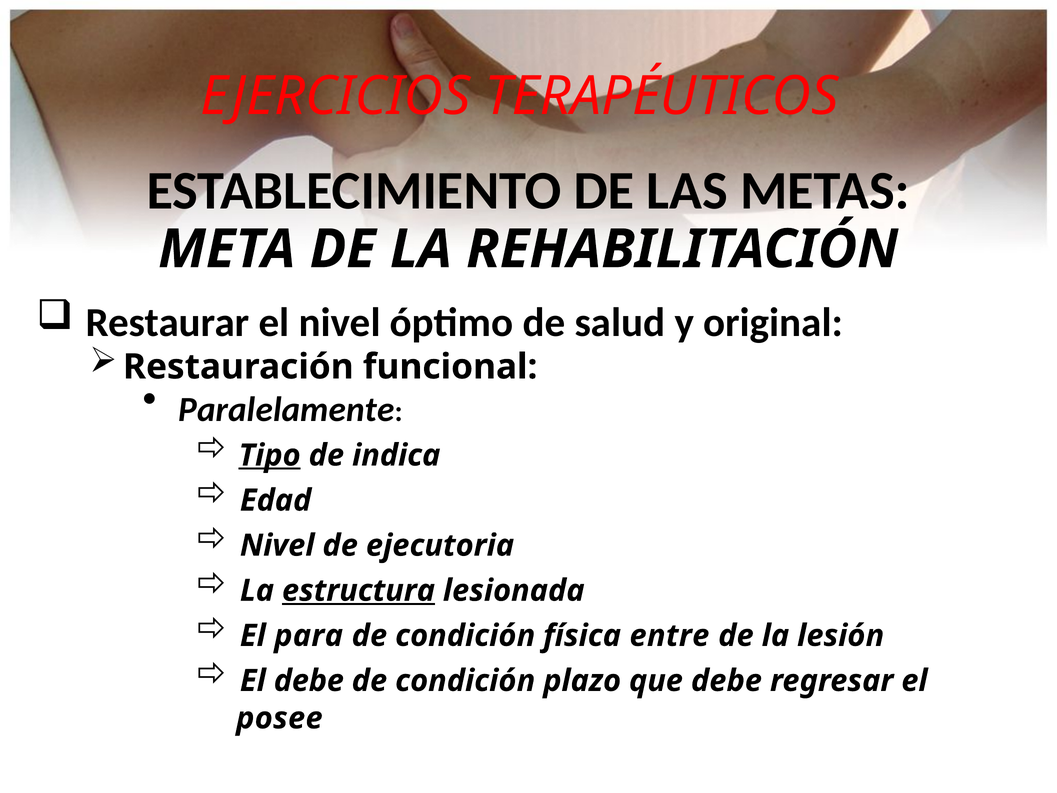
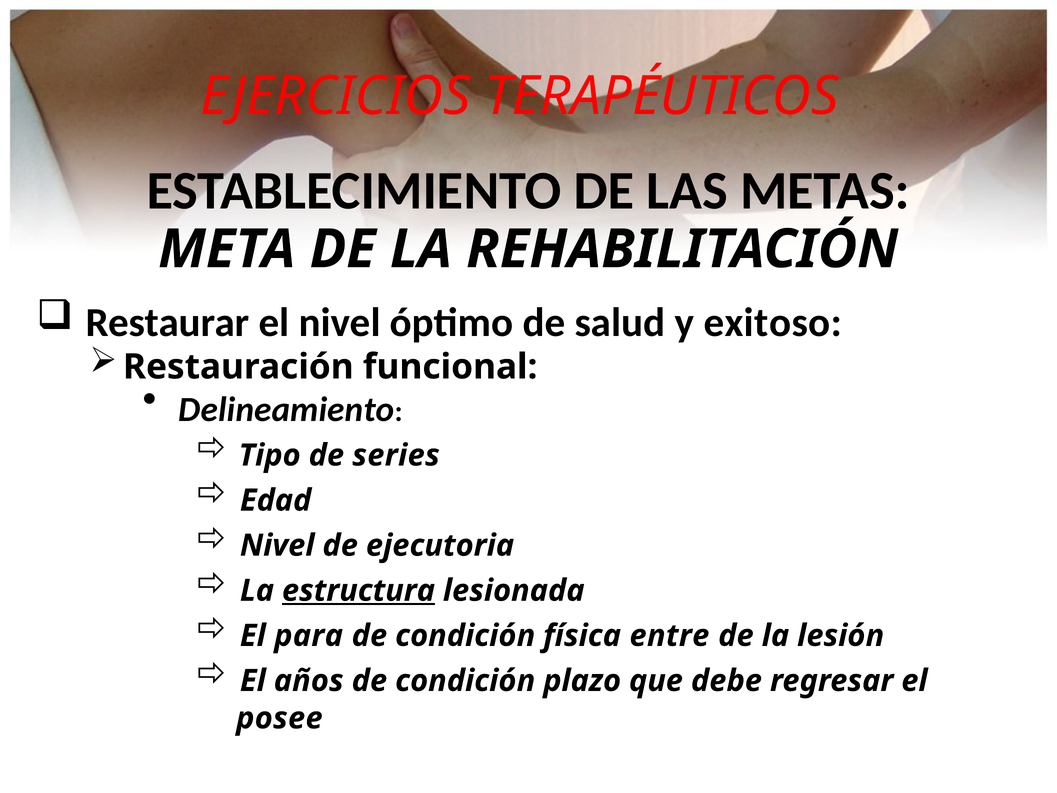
original: original -> exitoso (773, 323)
Paralelamente: Paralelamente -> Delineamiento (286, 409)
Tipo underline: present -> none (270, 455)
indica: indica -> series (396, 455)
El debe: debe -> años (309, 681)
